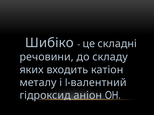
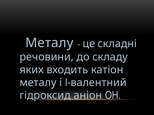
Шибіко: Шибіко -> Металу (49, 43)
